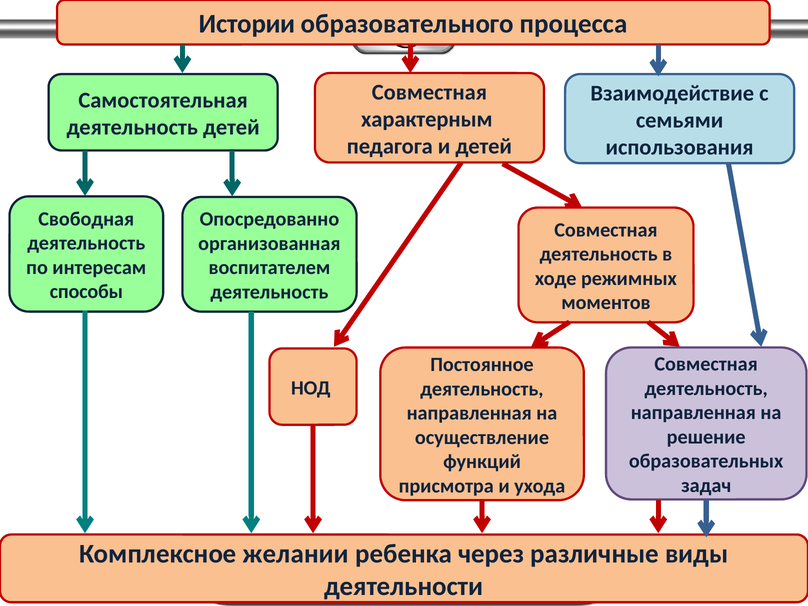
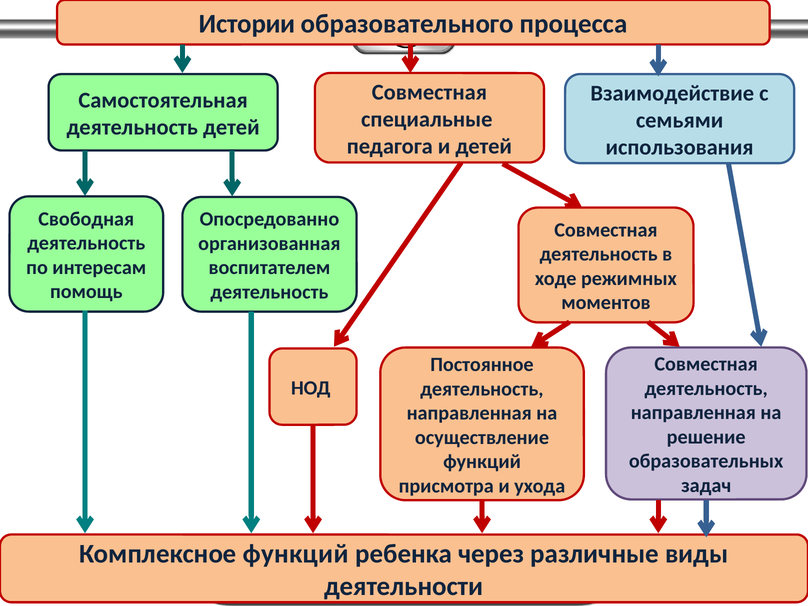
характерным: характерным -> специальные (427, 119)
способы: способы -> помощь (86, 292)
Комплексное желании: желании -> функций (296, 554)
